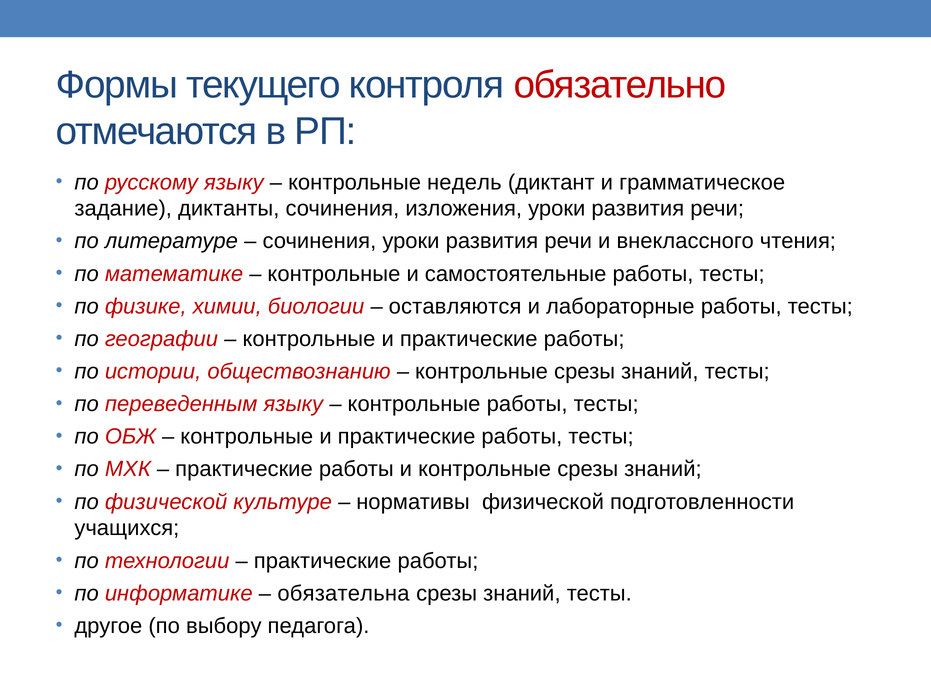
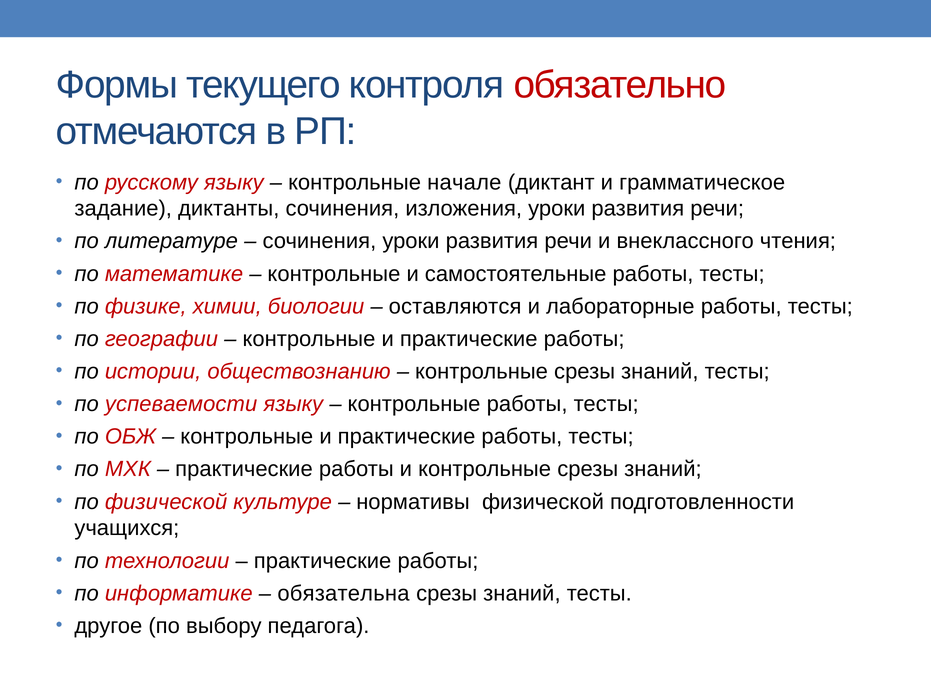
недель: недель -> начале (464, 182)
переведенным: переведенным -> успеваемости (181, 404)
